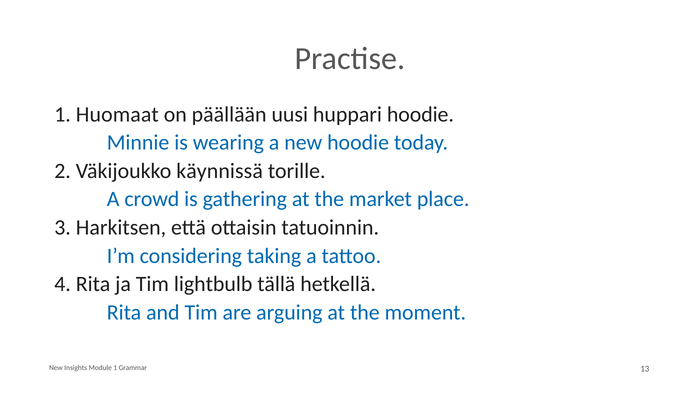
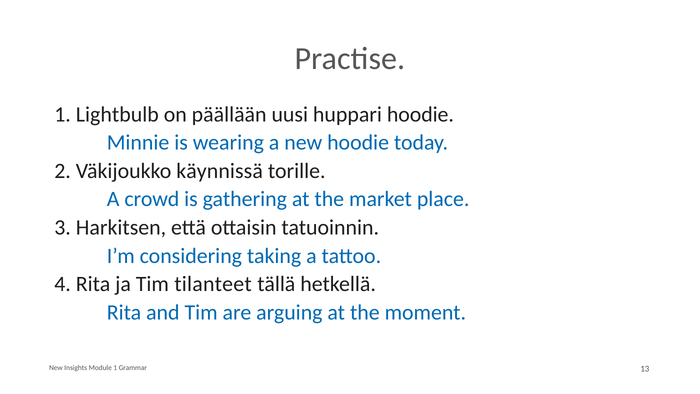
Huomaat: Huomaat -> Lightbulb (117, 114)
lightbulb: lightbulb -> tilanteet (213, 284)
